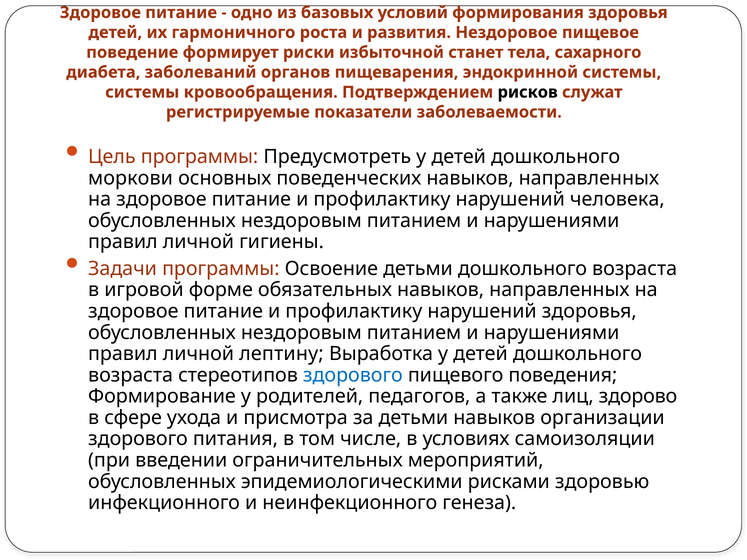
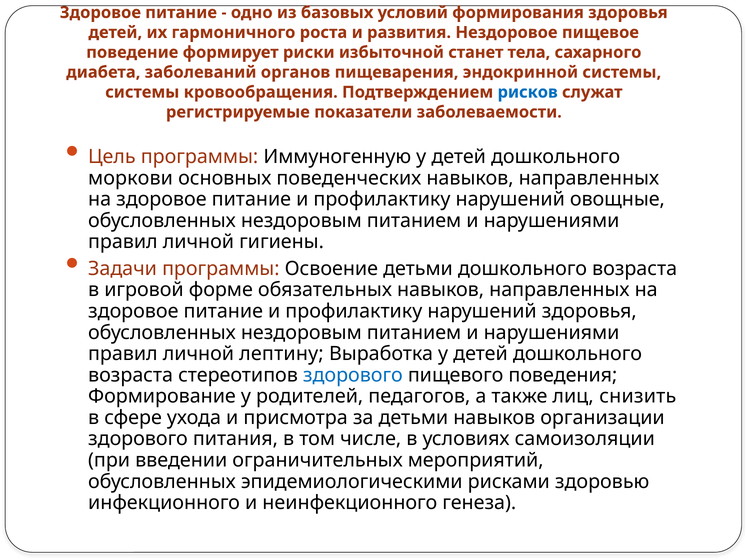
рисков colour: black -> blue (528, 92)
Предусмотреть: Предусмотреть -> Иммуногенную (337, 157)
человека: человека -> овощные (617, 200)
здорово: здорово -> снизить (638, 397)
